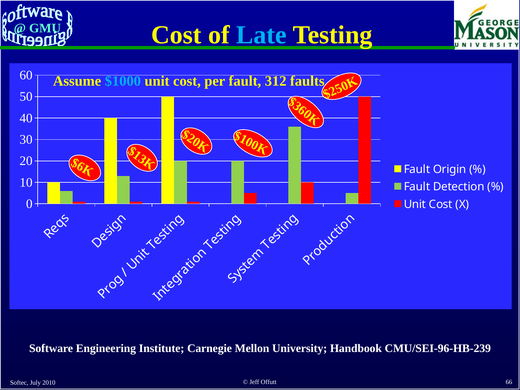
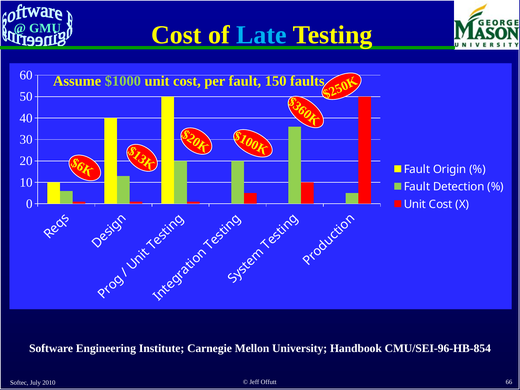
$1000 colour: light blue -> light green (123, 81)
312: 312 -> 150 (276, 81)
CMU/SEI-96-HB-239: CMU/SEI-96-HB-239 -> CMU/SEI-96-HB-854 (438, 348)
